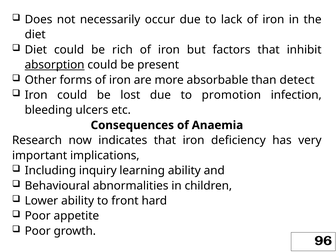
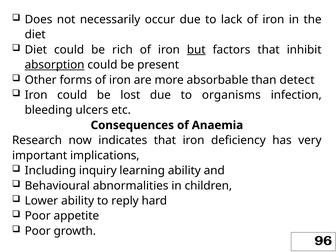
but underline: none -> present (196, 50)
promotion: promotion -> organisms (231, 95)
front: front -> reply (125, 201)
